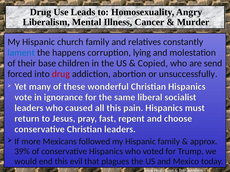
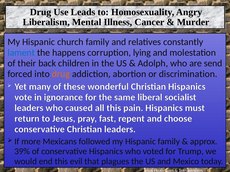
base: base -> back (47, 63)
Copied: Copied -> Adolph (153, 63)
drug colour: red -> orange (61, 74)
unsuccessfully: unsuccessfully -> discrimination (188, 74)
